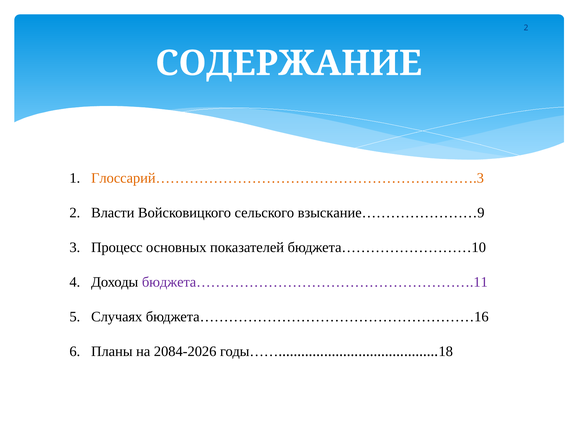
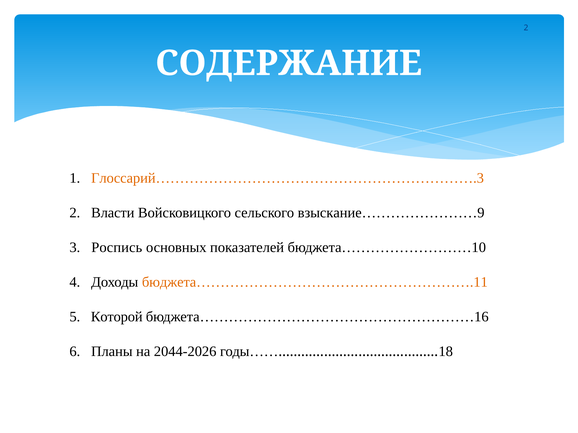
Процесс: Процесс -> Роспись (117, 248)
бюджета………………………………………………….11 colour: purple -> orange (315, 282)
Случаях: Случаях -> Которой (117, 317)
2084-2026: 2084-2026 -> 2044-2026 (185, 352)
